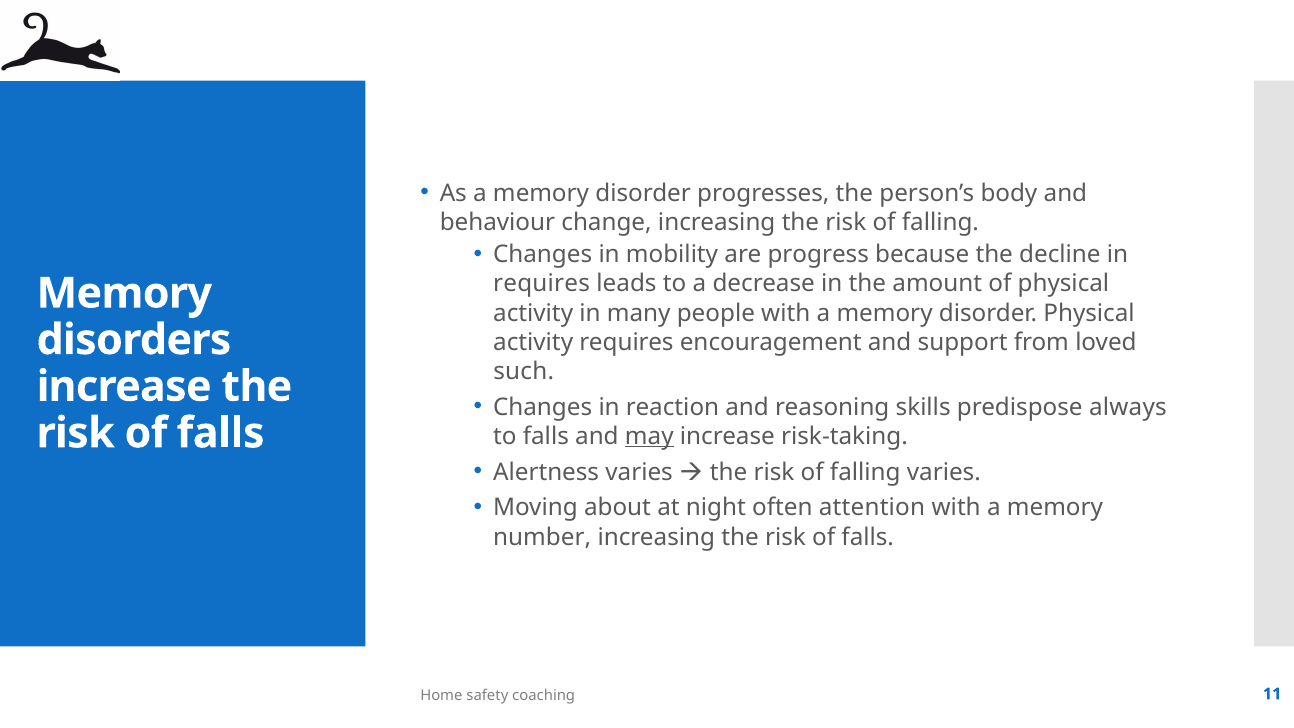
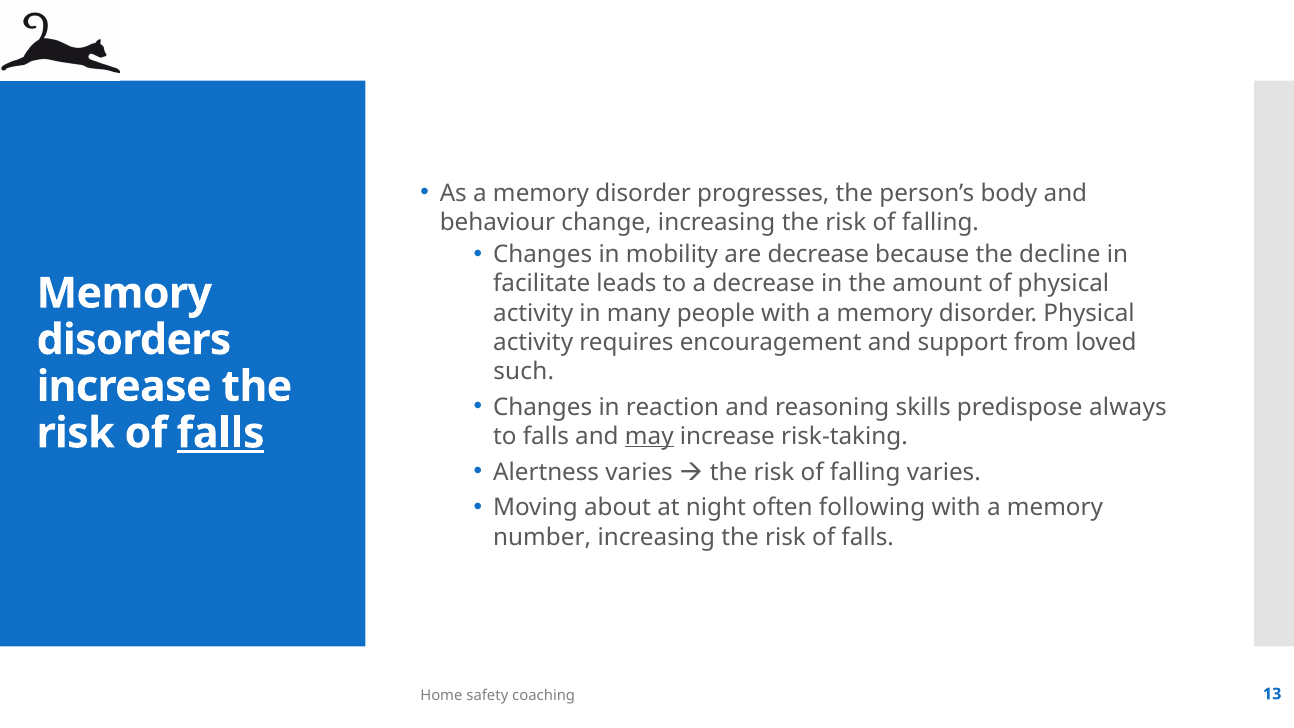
are progress: progress -> decrease (818, 255)
requires: requires -> facilitate (542, 284)
falls underline: none -> present (221, 433)
attention: attention -> following (872, 508)
11: 11 -> 13 (1272, 694)
